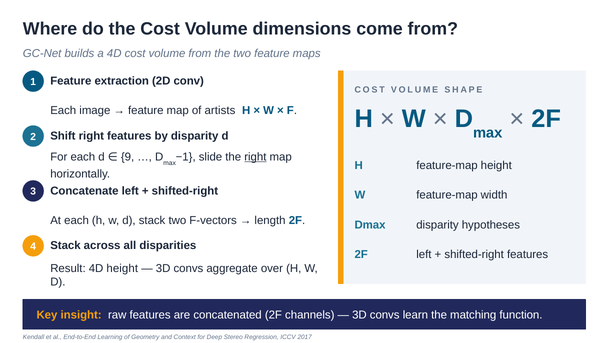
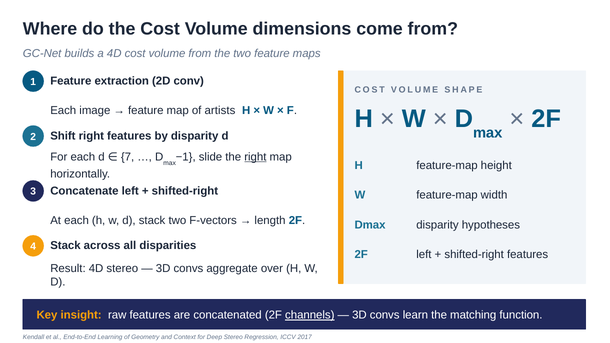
9: 9 -> 7 (128, 157)
4D height: height -> stereo (122, 268)
channels underline: none -> present (310, 315)
